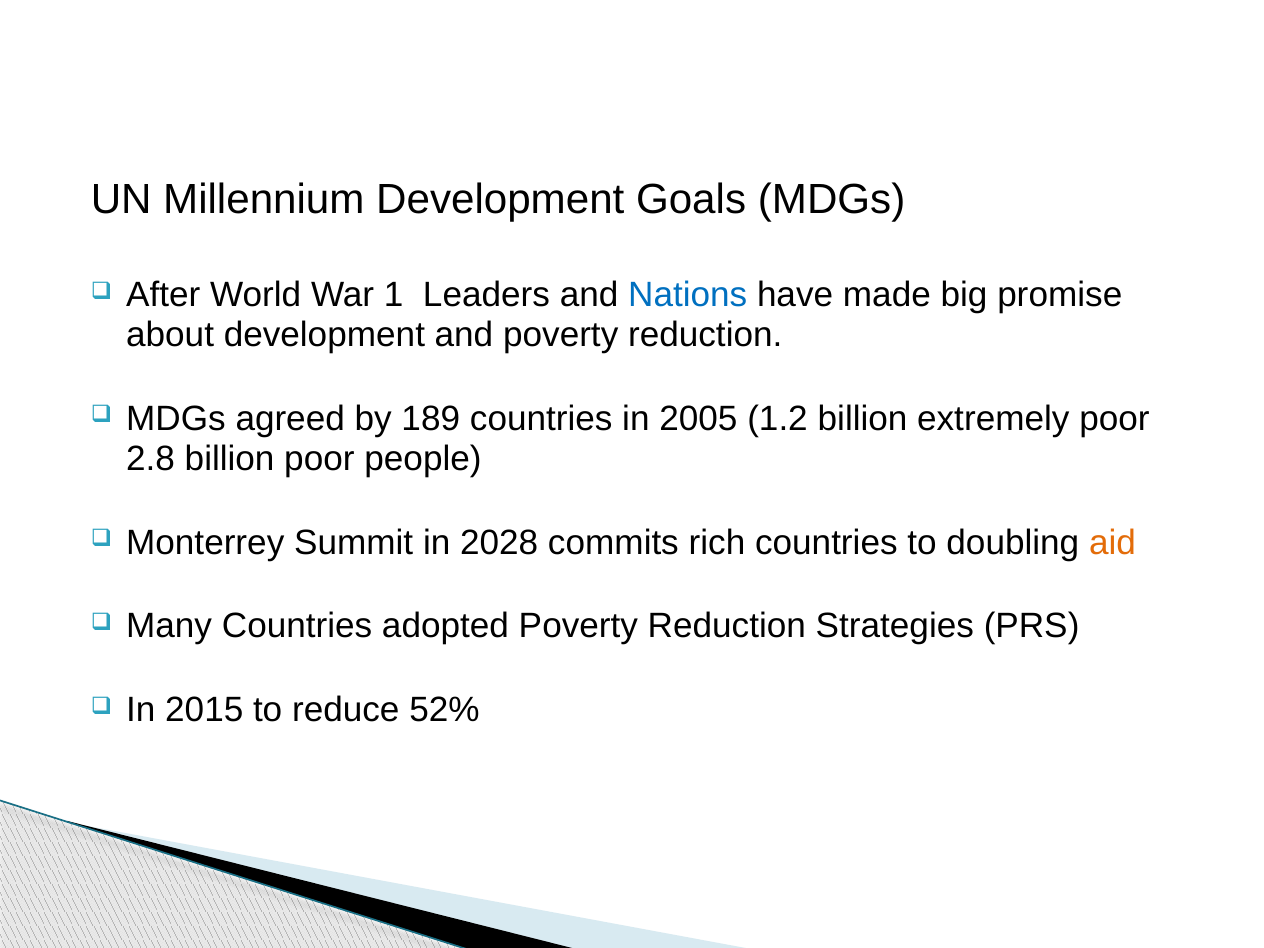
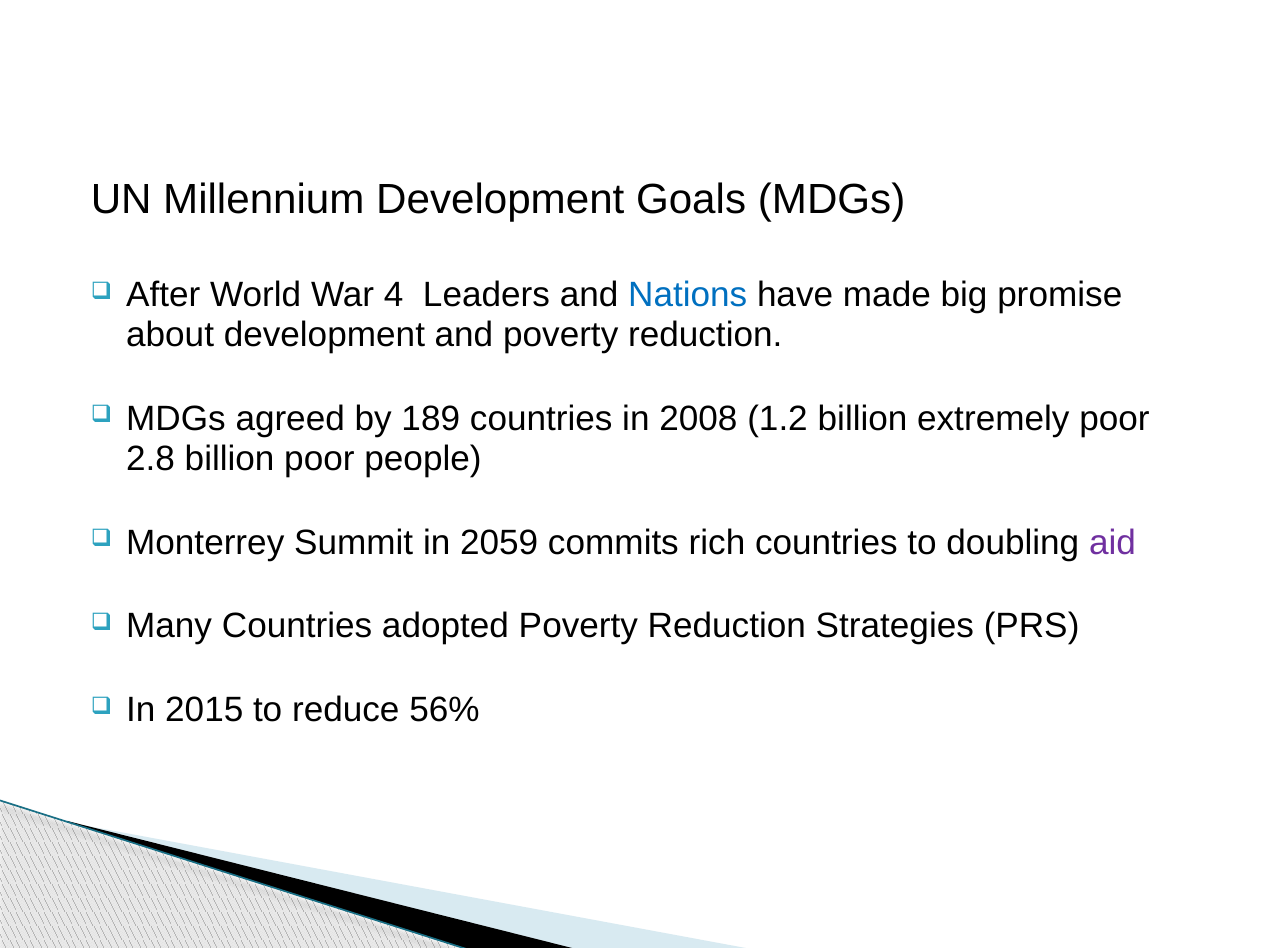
1: 1 -> 4 (394, 295)
2005: 2005 -> 2008 (698, 419)
2028: 2028 -> 2059 (499, 543)
aid colour: orange -> purple (1112, 543)
52%: 52% -> 56% (445, 710)
